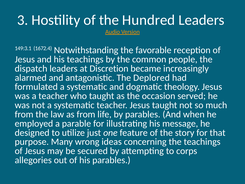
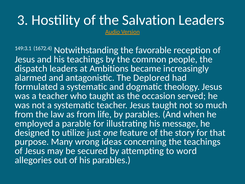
Hundred: Hundred -> Salvation (149, 20)
Discretion: Discretion -> Ambitions (109, 68)
corps: corps -> word (187, 151)
